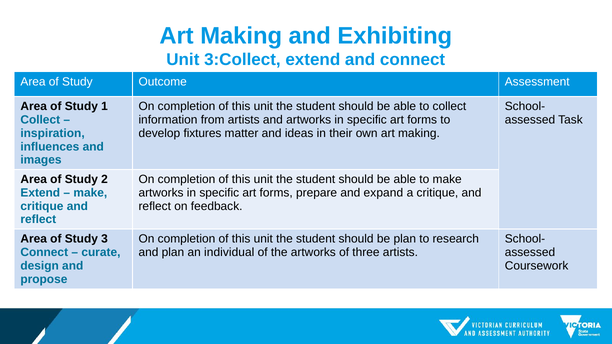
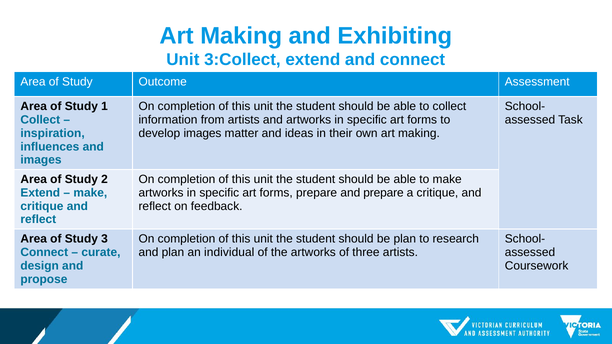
develop fixtures: fixtures -> images (202, 133)
and expand: expand -> prepare (384, 193)
